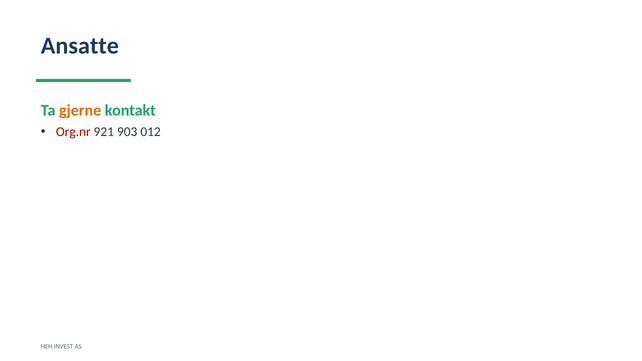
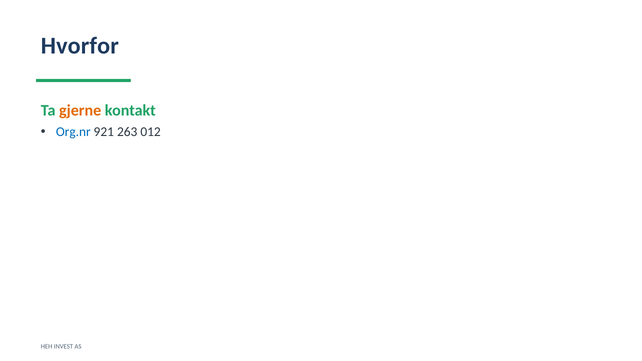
Ansatte: Ansatte -> Hvorfor (80, 46)
Org.nr colour: red -> blue (73, 132)
903: 903 -> 263 (127, 132)
